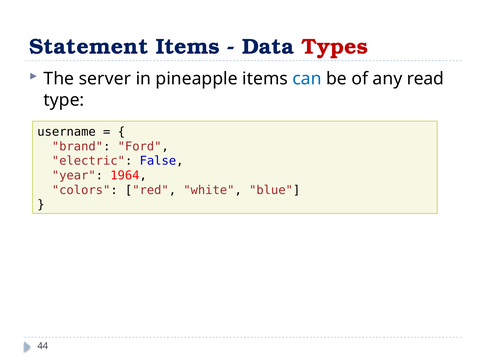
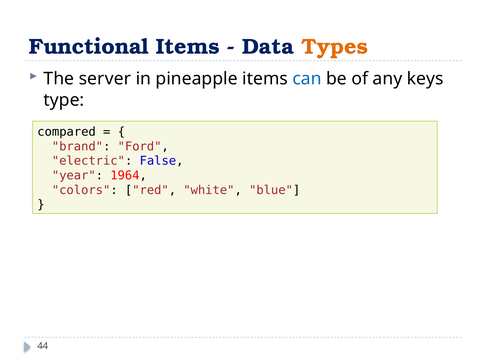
Statement: Statement -> Functional (89, 47)
Types colour: red -> orange (335, 47)
read: read -> keys (425, 79)
username: username -> compared (67, 132)
